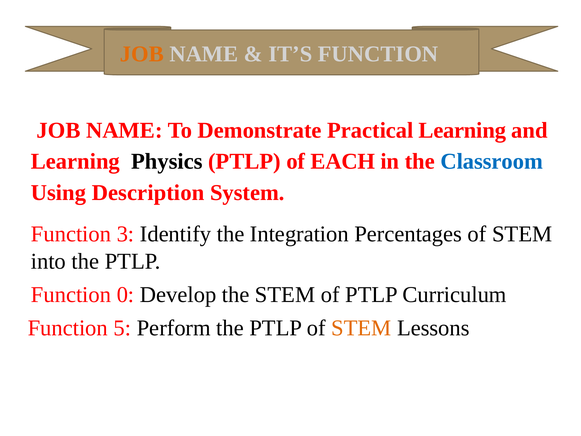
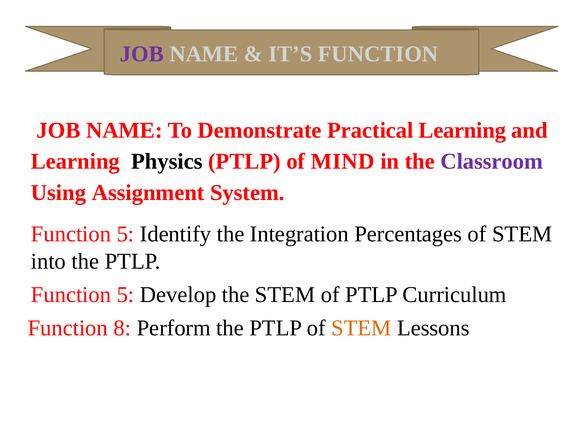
JOB colour: orange -> purple (142, 54)
EACH: EACH -> MIND (343, 161)
Classroom colour: blue -> purple (492, 161)
Description: Description -> Assignment (148, 193)
3: 3 -> 5 (125, 234)
0: 0 -> 5 (125, 295)
5: 5 -> 8 (122, 328)
